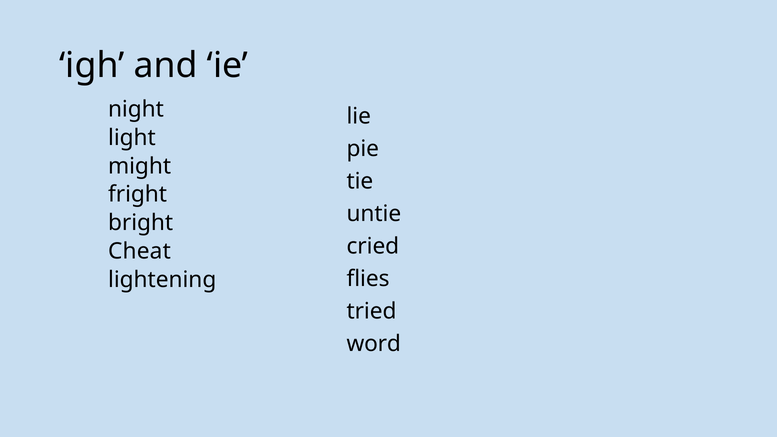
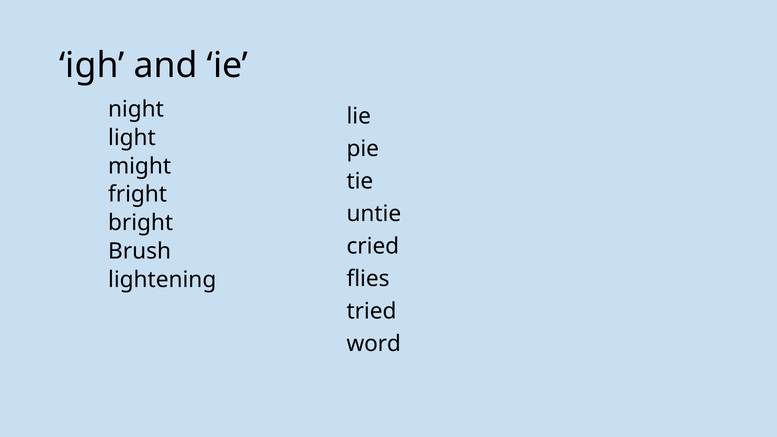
Cheat: Cheat -> Brush (140, 251)
